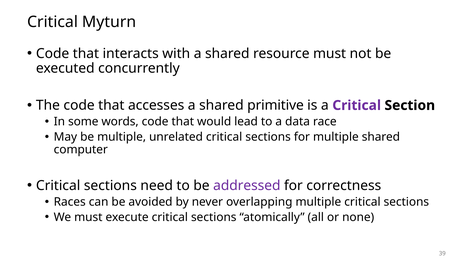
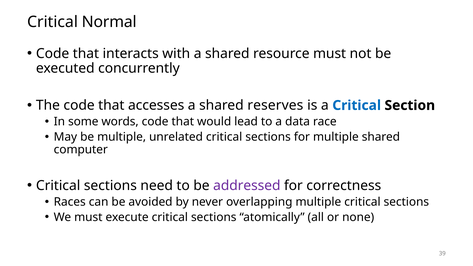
Myturn: Myturn -> Normal (109, 22)
primitive: primitive -> reserves (275, 105)
Critical colour: purple -> blue (357, 105)
